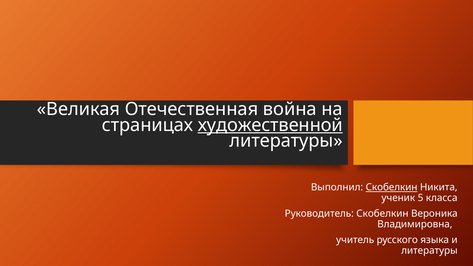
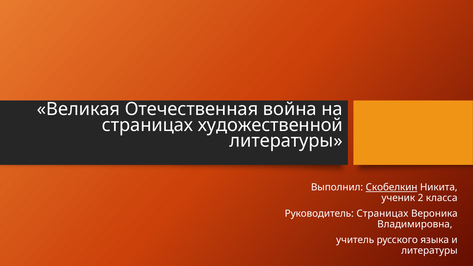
художественной underline: present -> none (270, 125)
5: 5 -> 2 (421, 198)
Руководитель Скобелкин: Скобелкин -> Страницах (382, 214)
